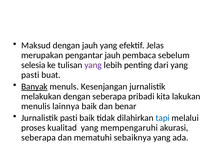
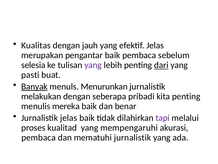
Maksud: Maksud -> Kualitas (36, 45)
pengantar jauh: jauh -> baik (113, 55)
dari underline: none -> present (161, 65)
Kesenjangan: Kesenjangan -> Menurunkan (104, 86)
kita lakukan: lakukan -> penting (186, 96)
lainnya: lainnya -> mereka (66, 106)
Jurnalistik pasti: pasti -> jelas (69, 117)
tapi colour: blue -> purple (163, 117)
seberapa: seberapa -> pembaca (39, 137)
mematuhi sebaiknya: sebaiknya -> jurnalistik (132, 137)
